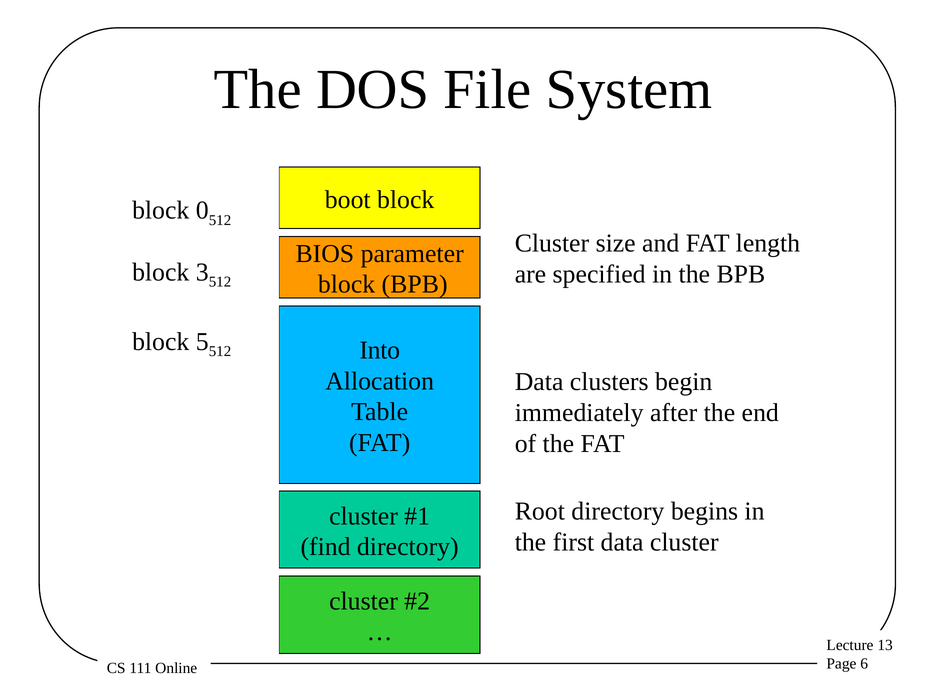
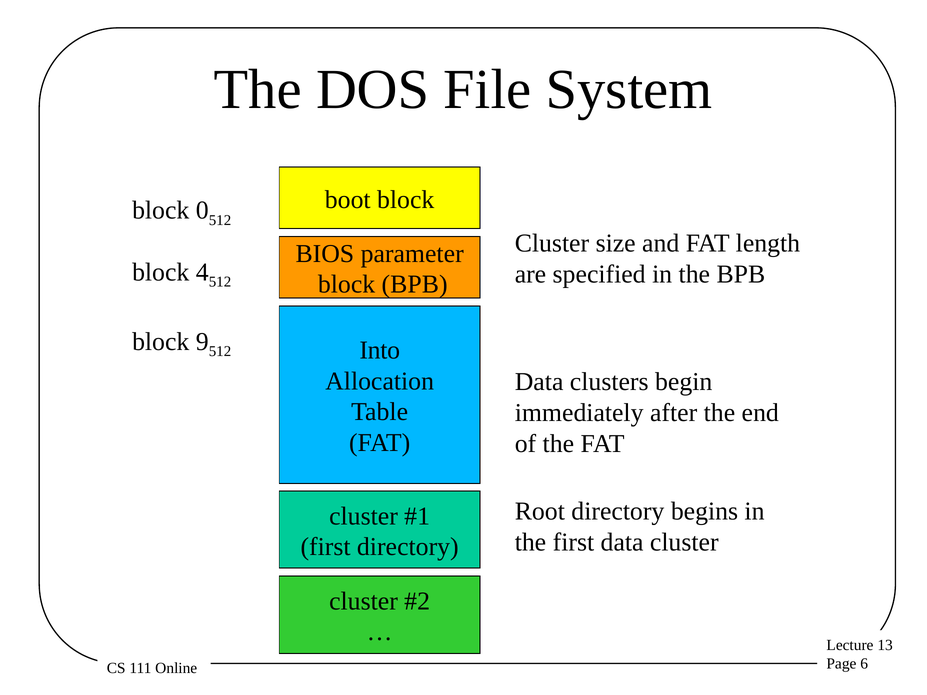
3: 3 -> 4 (202, 272)
5: 5 -> 9 (202, 342)
find: find -> first (326, 547)
